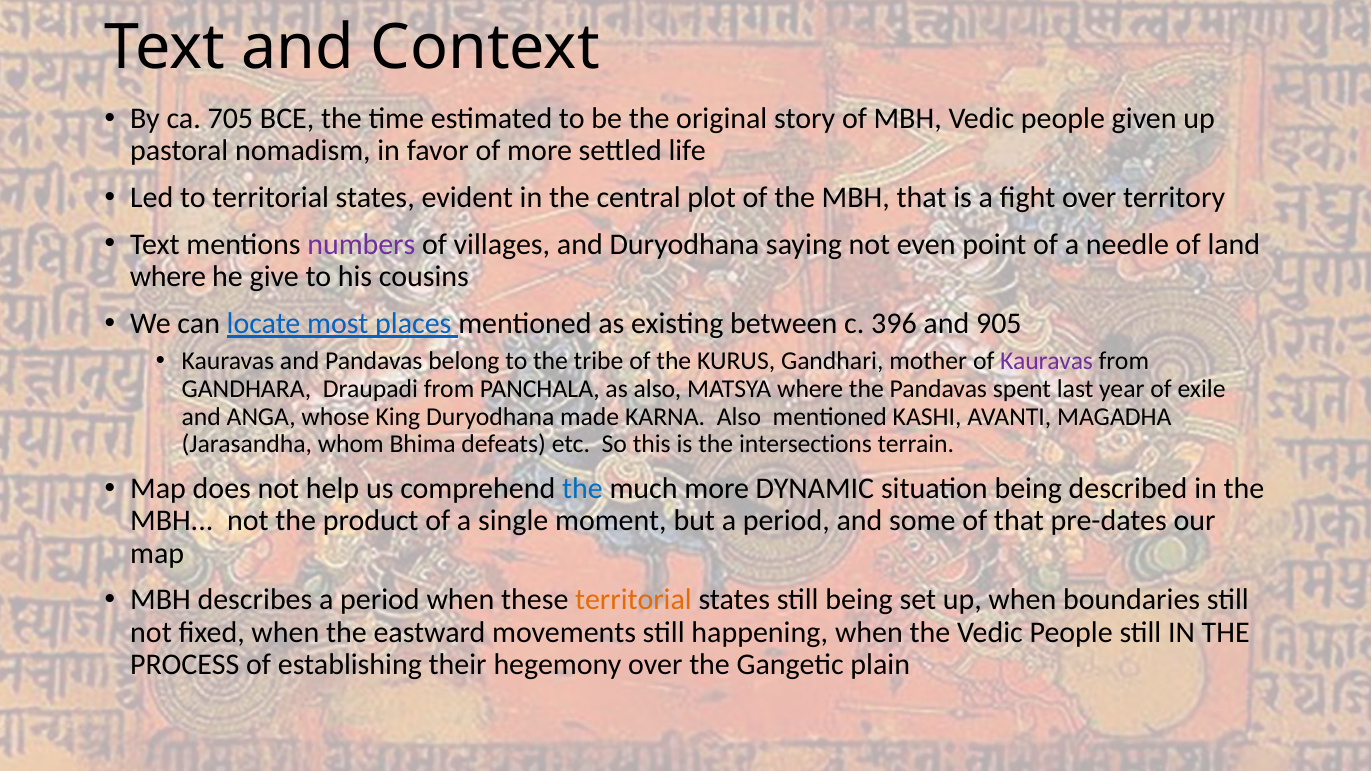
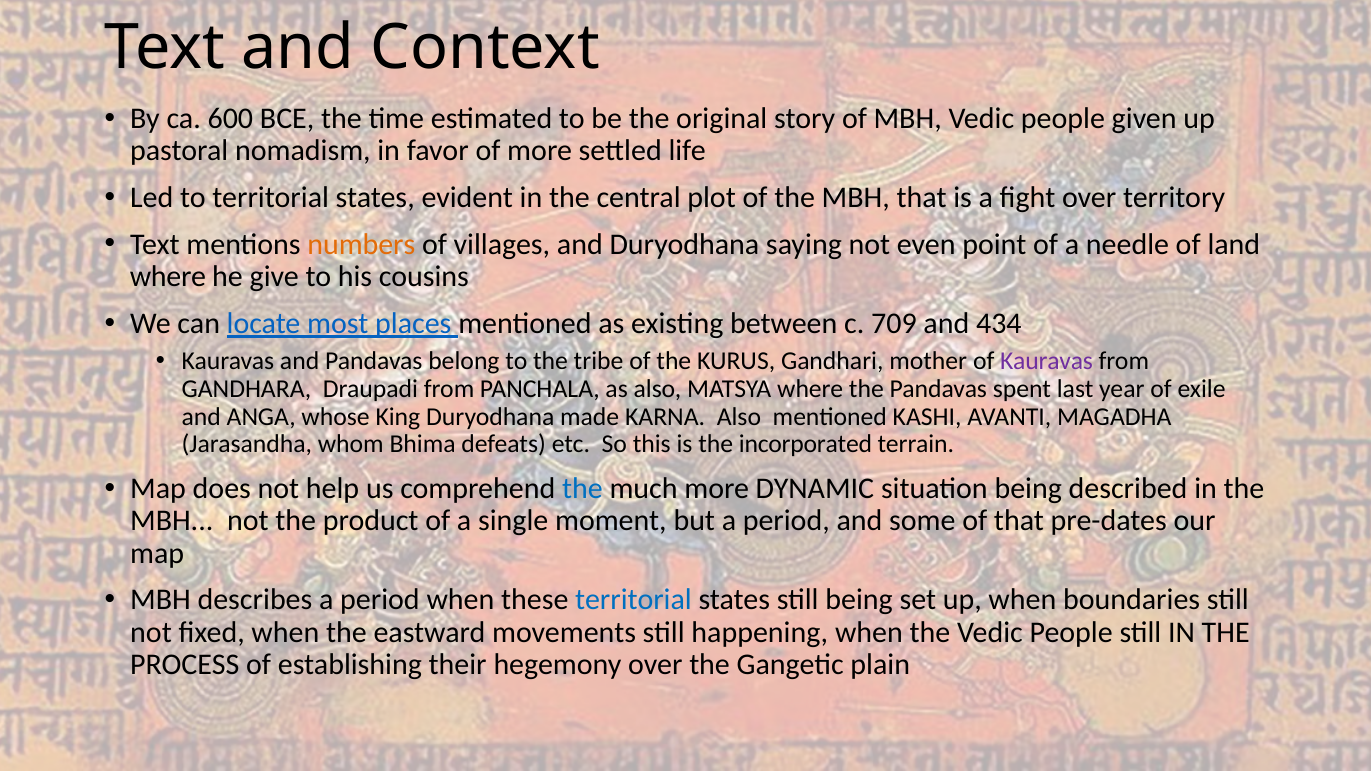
705: 705 -> 600 (230, 118)
numbers colour: purple -> orange (361, 244)
396: 396 -> 709 (894, 324)
905: 905 -> 434 (999, 324)
intersections: intersections -> incorporated (806, 444)
territorial colour: orange -> blue (633, 600)
